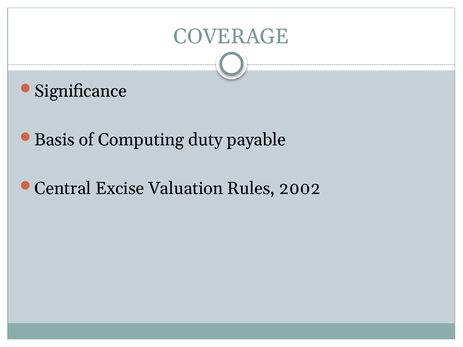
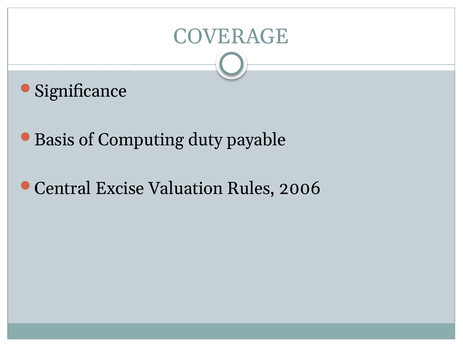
2002: 2002 -> 2006 (300, 189)
